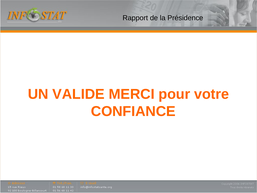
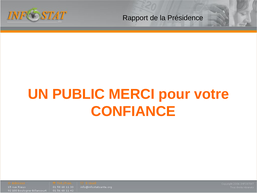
VALIDE: VALIDE -> PUBLIC (79, 94)
